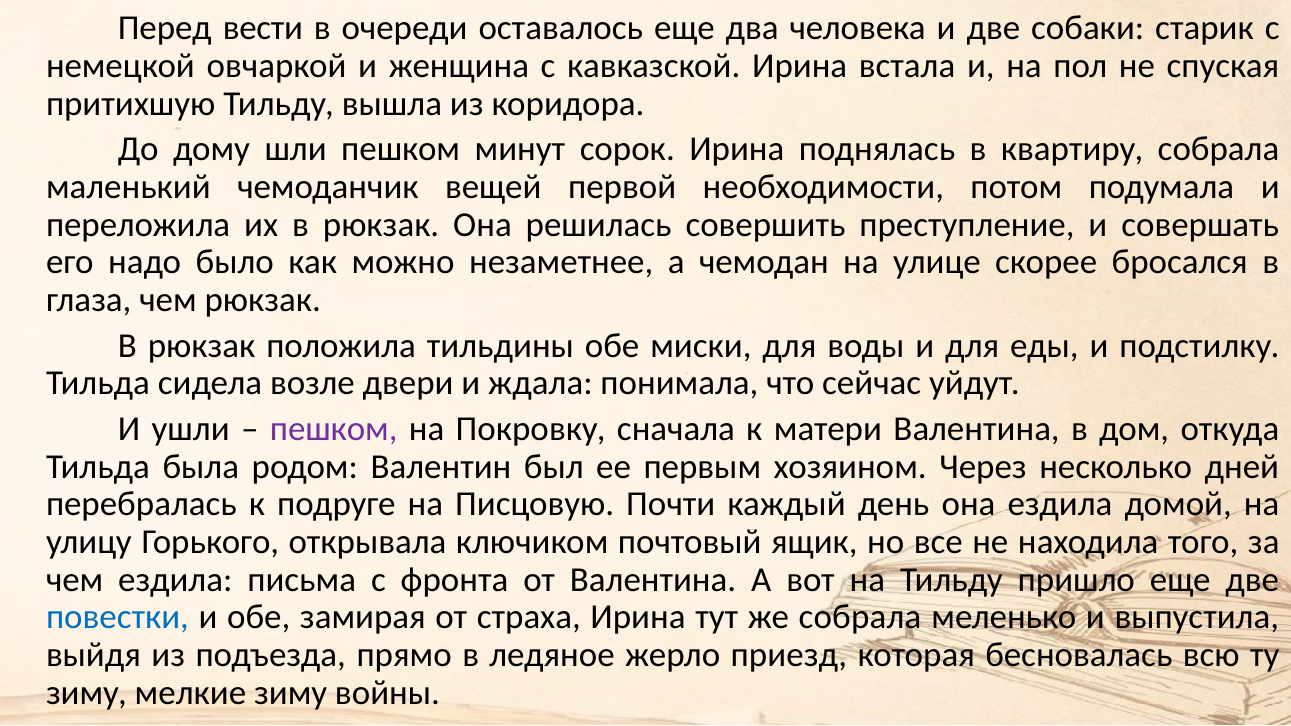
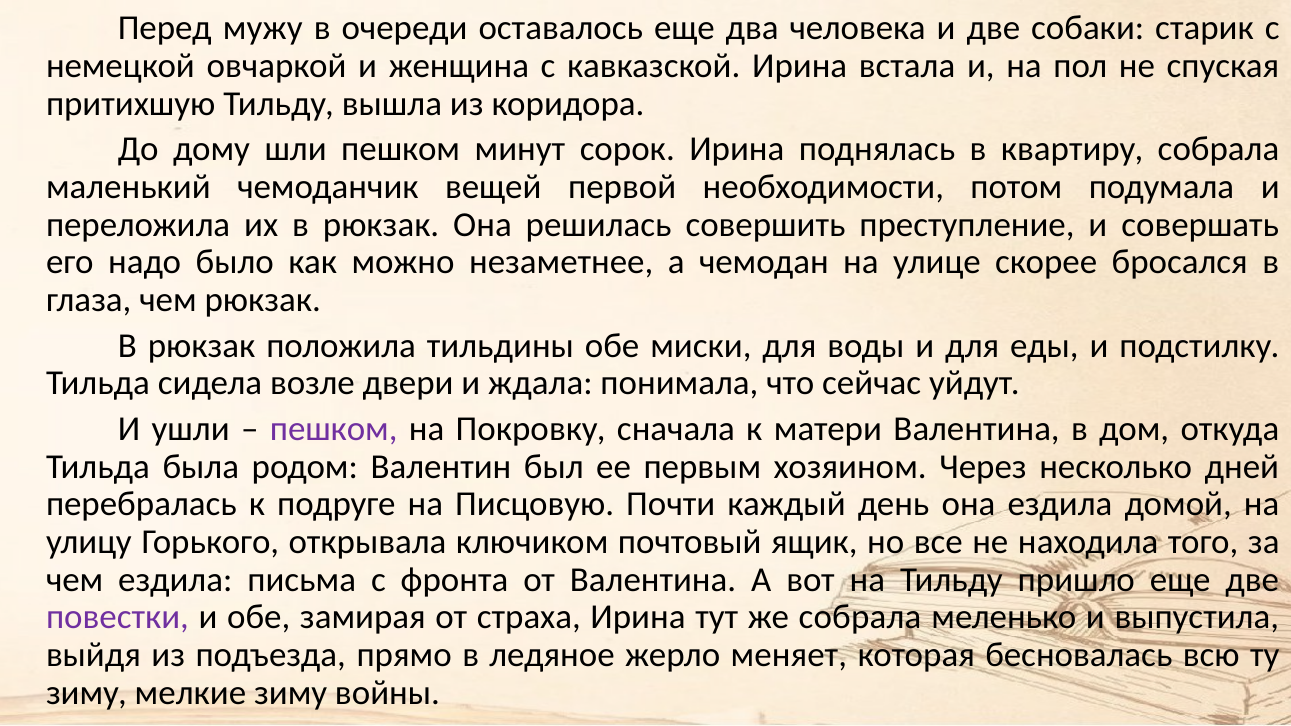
вести: вести -> мужу (263, 28)
повестки colour: blue -> purple (117, 618)
приезд: приезд -> меняет (789, 655)
